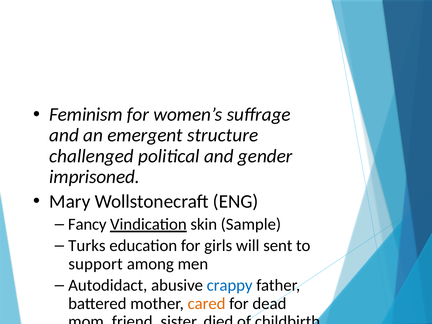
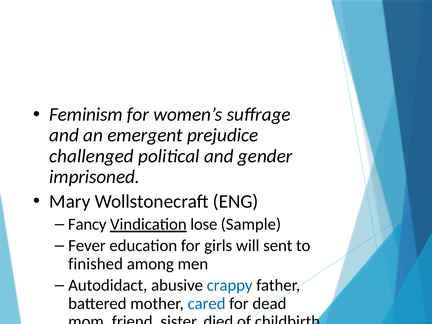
structure: structure -> prejudice (223, 135)
skin: skin -> lose (204, 224)
Turks: Turks -> Fever (87, 246)
support: support -> finished (96, 264)
cared colour: orange -> blue (207, 304)
